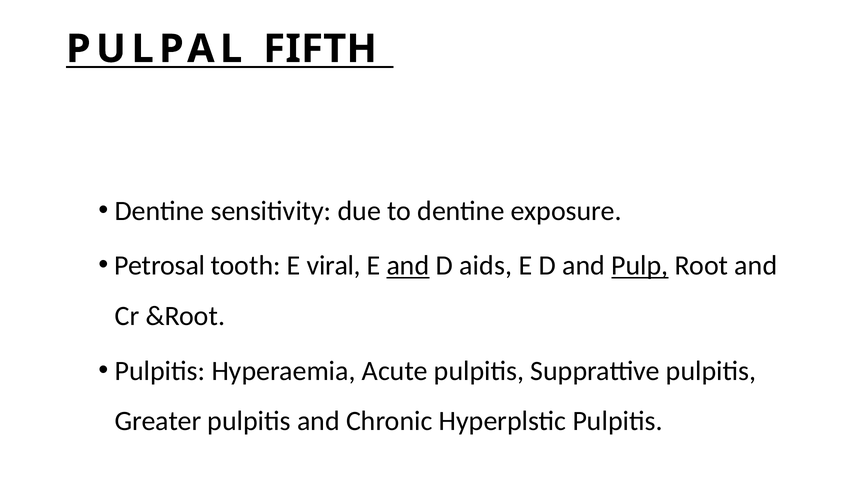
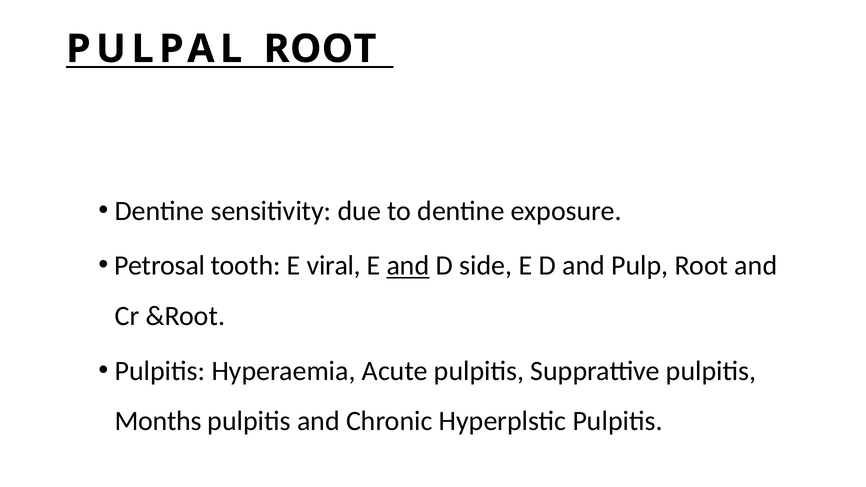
PULPAL FIFTH: FIFTH -> ROOT (320, 49)
aids: aids -> side (486, 266)
Pulp underline: present -> none (640, 266)
Greater: Greater -> Months (158, 421)
